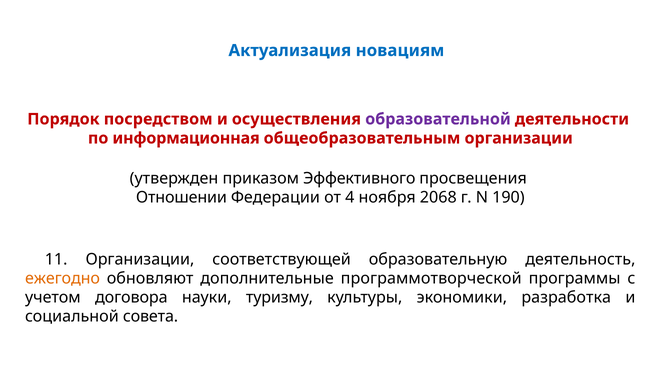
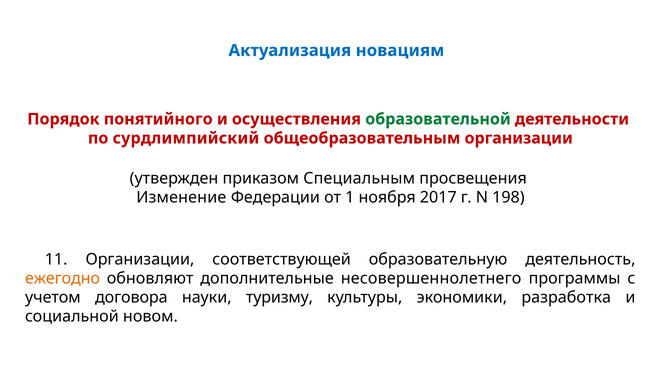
посредством: посредством -> понятийного (158, 119)
образовательной colour: purple -> green (438, 119)
информационная: информационная -> сурдлимпийский (186, 138)
Эффективного: Эффективного -> Специальным (359, 179)
Отношении: Отношении -> Изменение (181, 198)
4: 4 -> 1 (350, 198)
2068: 2068 -> 2017 (438, 198)
190: 190 -> 198 (508, 198)
программотворческой: программотворческой -> несовершеннолетнего (431, 278)
совета: совета -> новом (150, 317)
